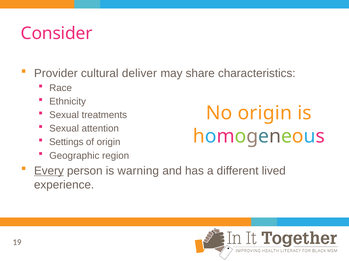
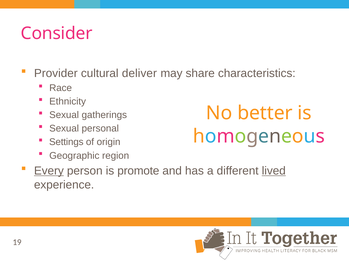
No origin: origin -> better (265, 113)
treatments: treatments -> gatherings (104, 115)
attention: attention -> personal (100, 129)
warning: warning -> promote (138, 171)
lived underline: none -> present (274, 171)
